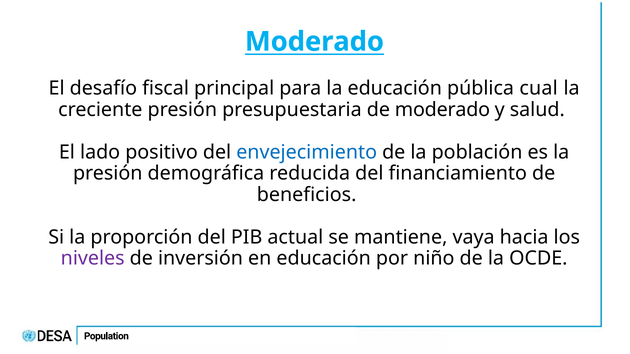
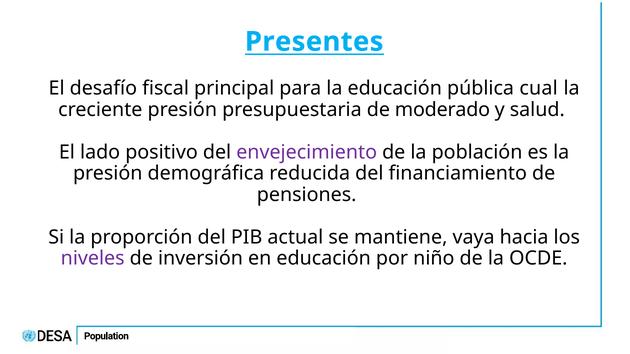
Moderado: Moderado -> Presentes (314, 42)
envejecimiento colour: blue -> purple (307, 152)
beneficios: beneficios -> pensiones (307, 195)
